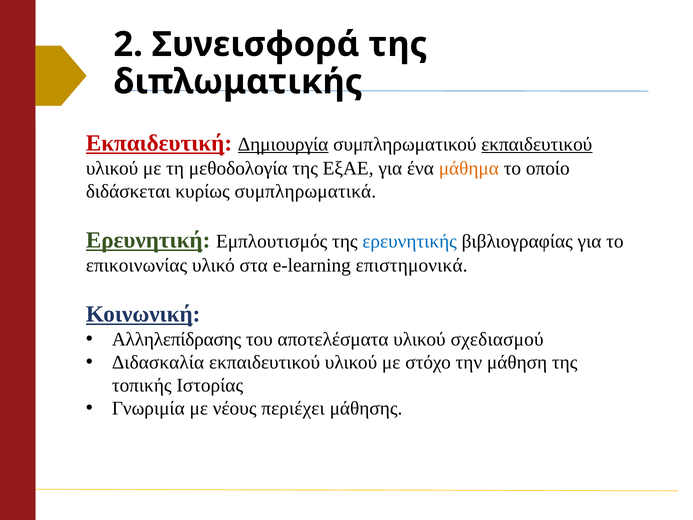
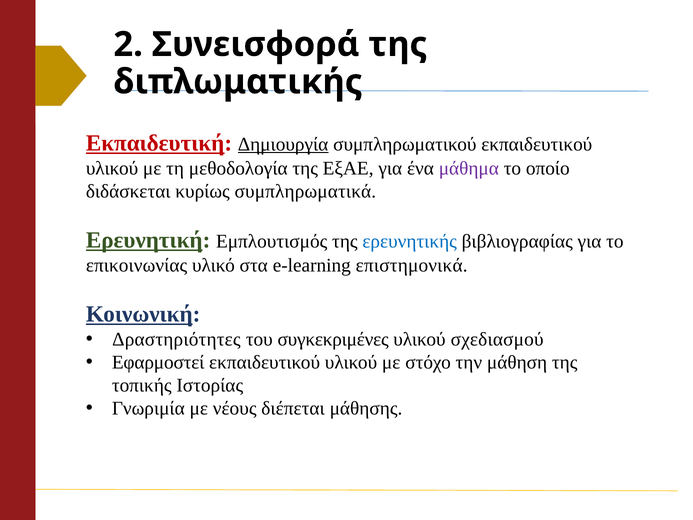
εκπαιδευτικού underline: present -> none (537, 144)
μάθημα colour: orange -> purple (469, 168)
Αλληλεπίδρασης: Αλληλεπίδρασης -> Δραστηριότητες (176, 339)
αποτελέσματα: αποτελέσματα -> συγκεκριμένες (333, 339)
Διδασκαλία: Διδασκαλία -> Εφαρμοστεί (158, 362)
περιέχει: περιέχει -> διέπεται (293, 408)
